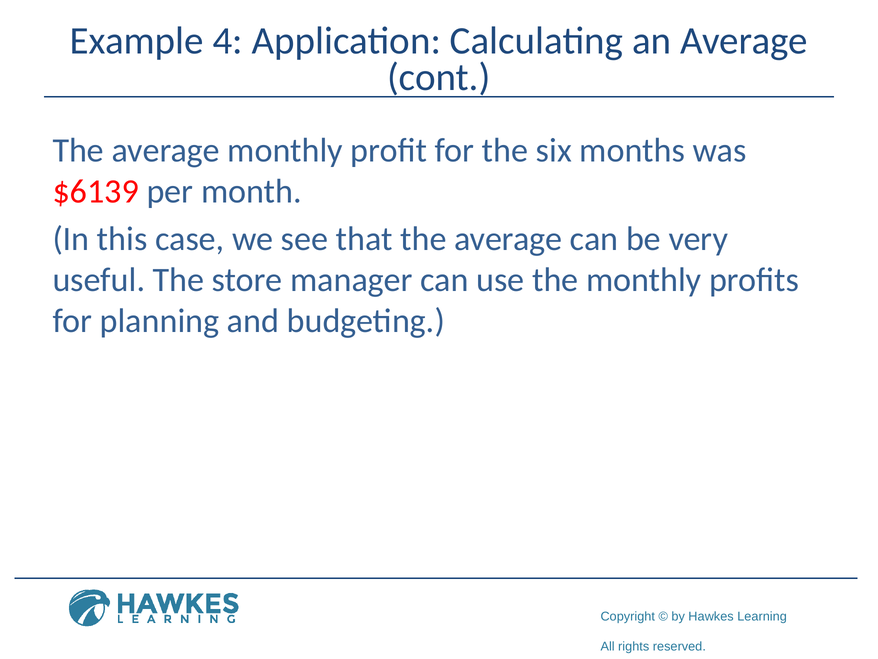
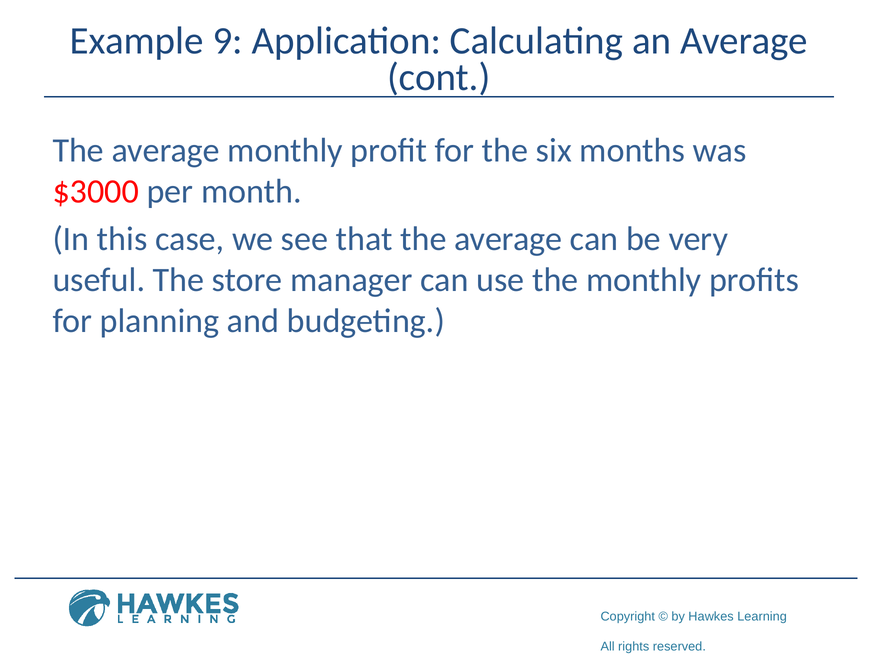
4: 4 -> 9 (228, 41)
$6139: $6139 -> $3000 (96, 191)
